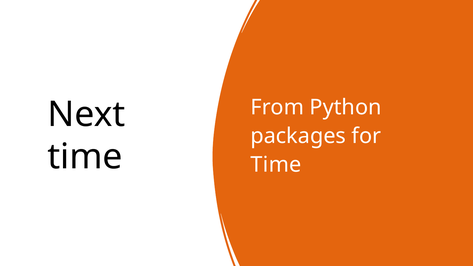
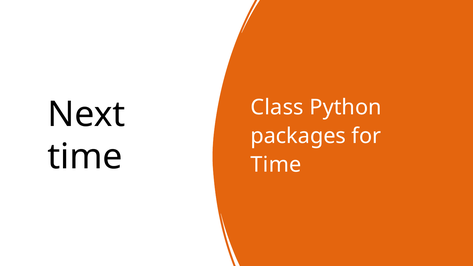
From: From -> Class (277, 107)
